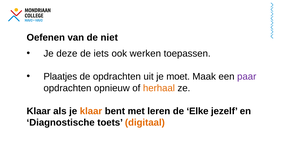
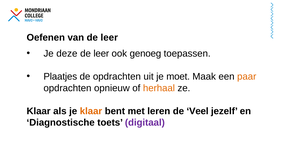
van de niet: niet -> leer (109, 37)
iets: iets -> leer (101, 53)
werken: werken -> genoeg (145, 53)
paar colour: purple -> orange (247, 76)
Elke: Elke -> Veel (198, 111)
digitaal colour: orange -> purple (145, 122)
